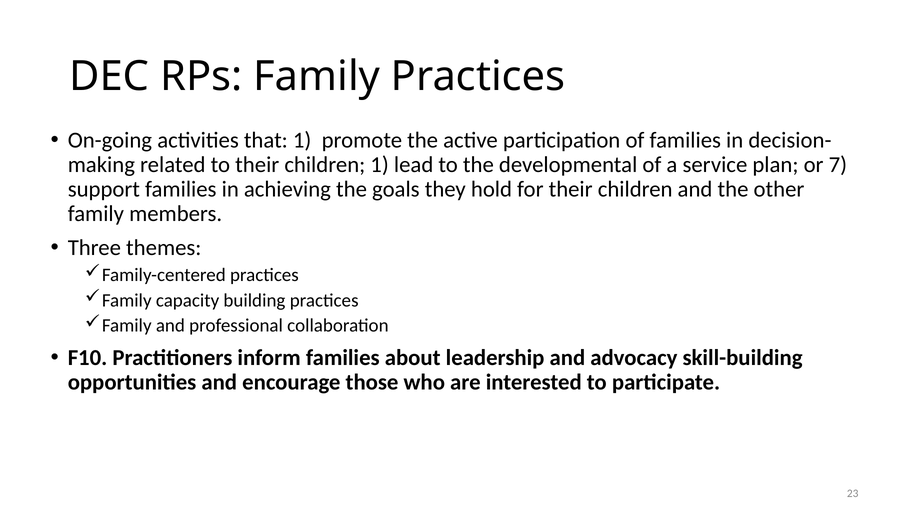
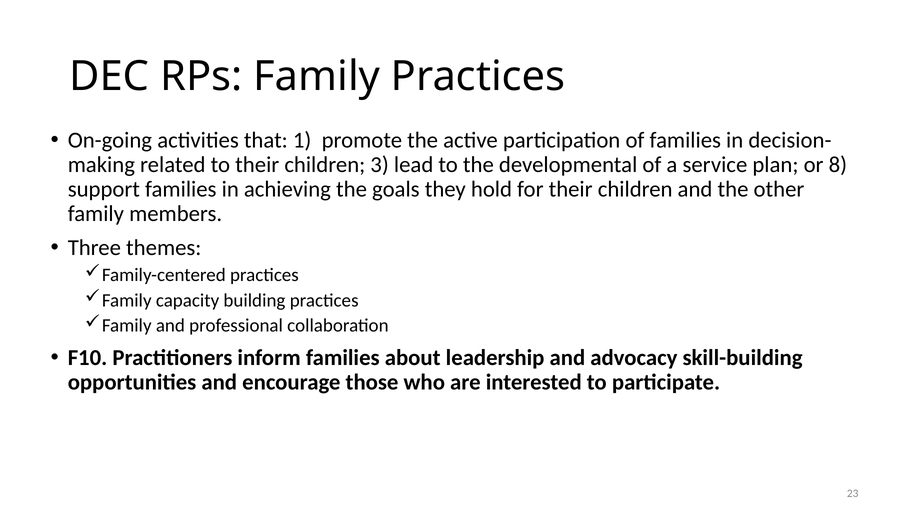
children 1: 1 -> 3 (380, 165)
7: 7 -> 8 (838, 165)
